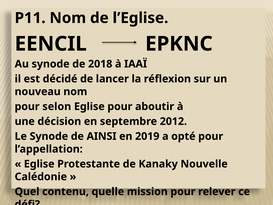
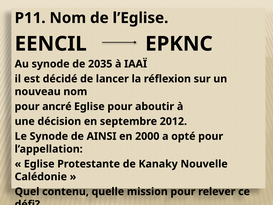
2018: 2018 -> 2035 (100, 64)
selon: selon -> ancré (57, 106)
2019: 2019 -> 2000 (147, 136)
